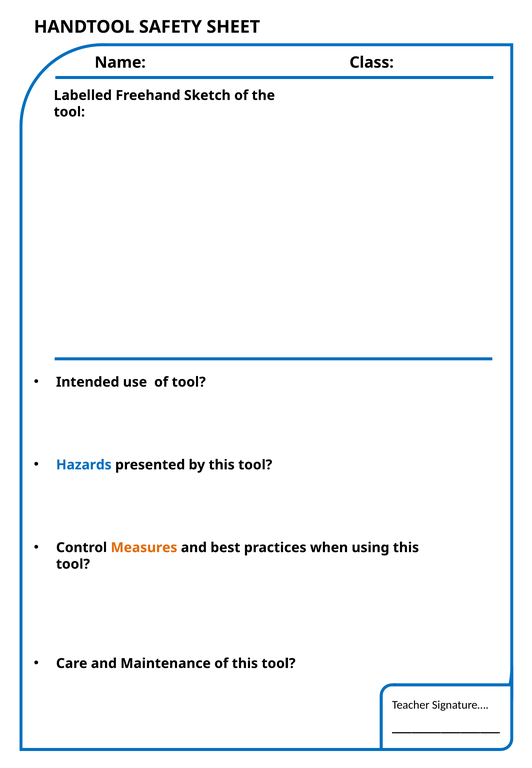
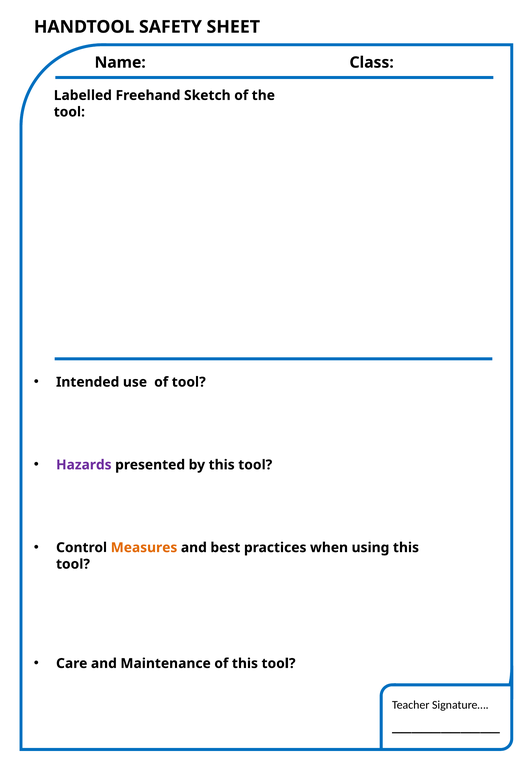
Hazards colour: blue -> purple (84, 465)
